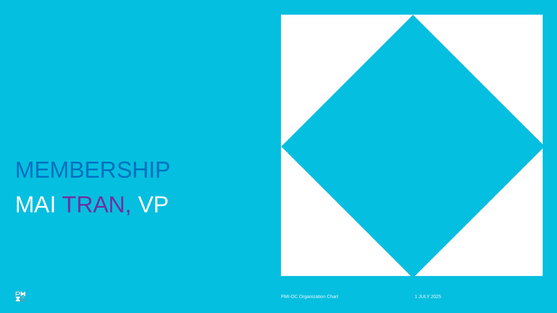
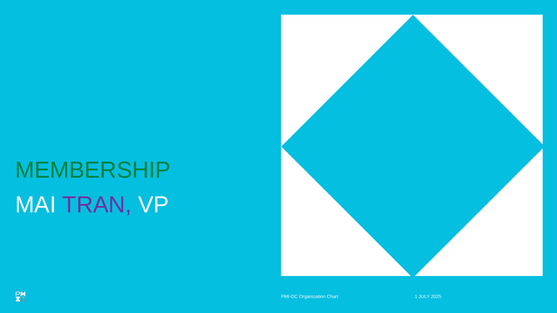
MEMBERSHIP colour: blue -> green (93, 170)
